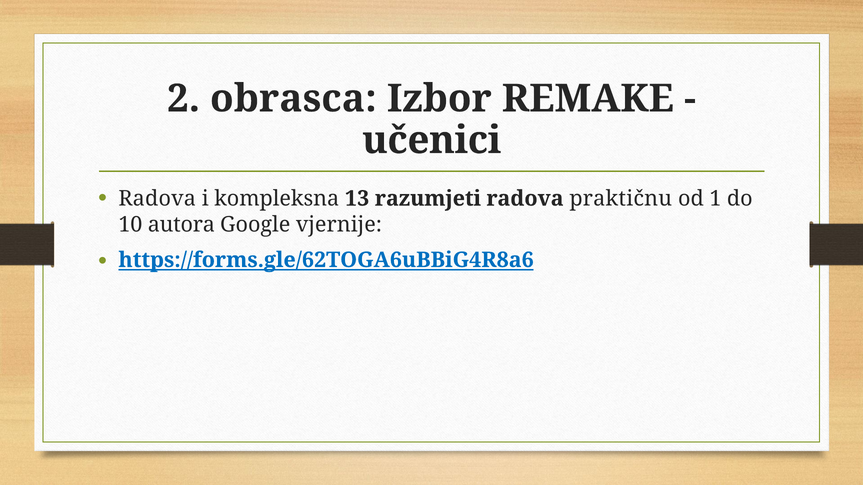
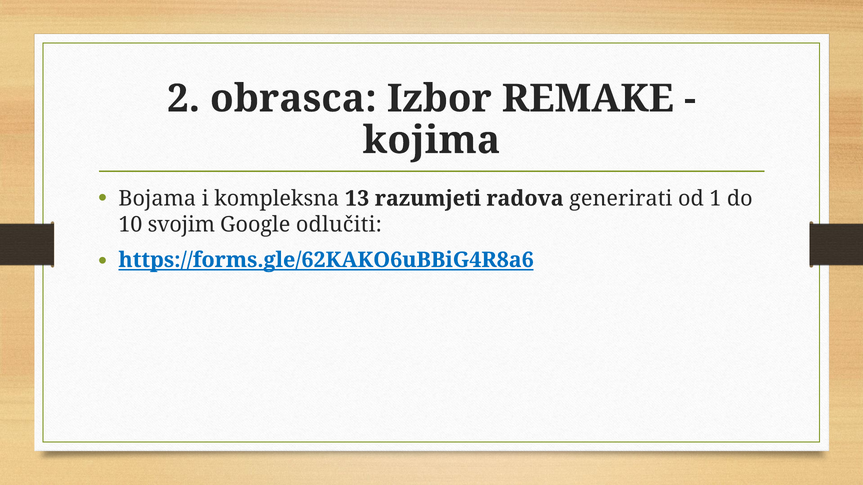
učenici: učenici -> kojima (431, 140)
Radova: Radova -> Bojama (157, 199)
praktičnu: praktičnu -> generirati (621, 199)
autora: autora -> svojim (181, 225)
vjernije: vjernije -> odlučiti (339, 225)
https://forms.gle/62TOGA6uBBiG4R8a6: https://forms.gle/62TOGA6uBBiG4R8a6 -> https://forms.gle/62KAKO6uBBiG4R8a6 (326, 260)
